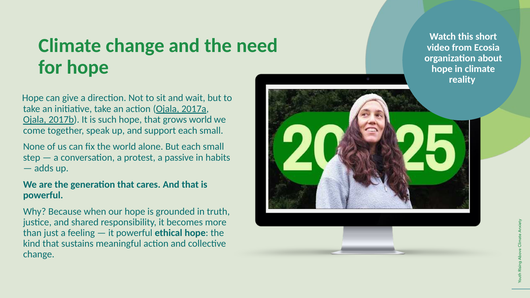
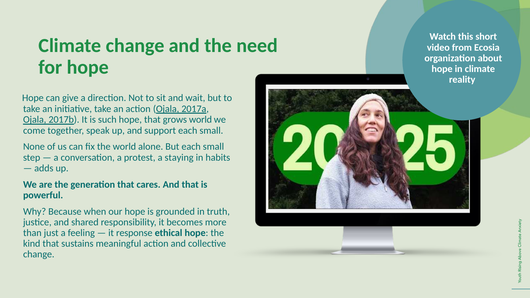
passive: passive -> staying (179, 158)
it powerful: powerful -> response (134, 233)
